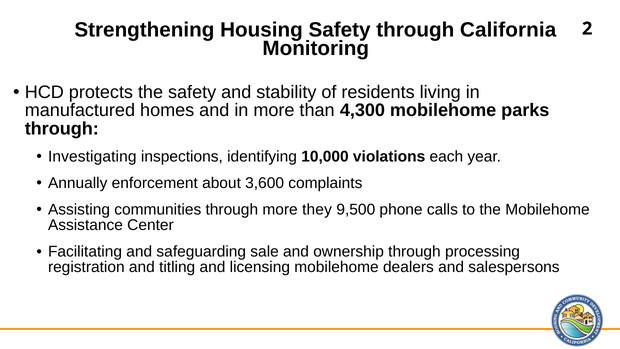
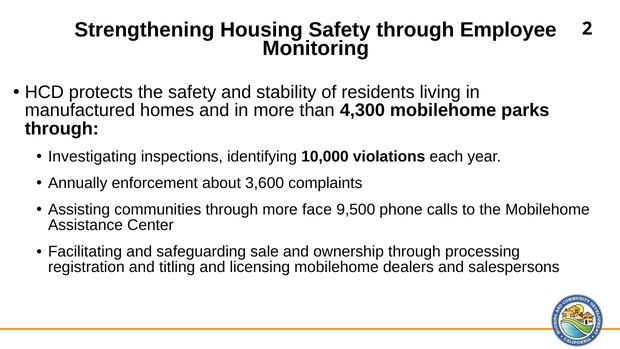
California: California -> Employee (508, 30)
they: they -> face (317, 209)
